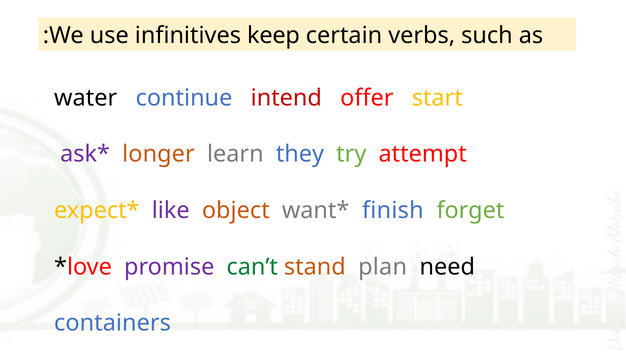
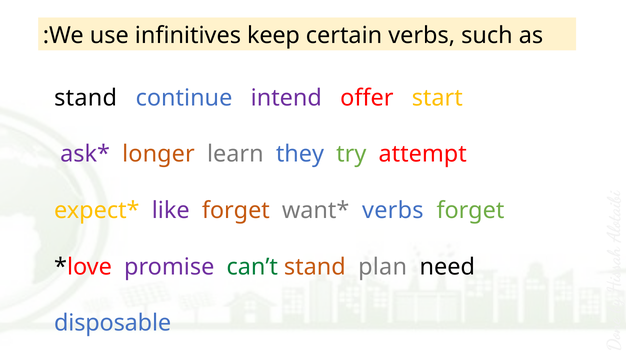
water: water -> stand (86, 98)
intend colour: red -> purple (286, 98)
like object: object -> forget (236, 211)
finish: finish -> verbs (393, 211)
containers: containers -> disposable (113, 323)
